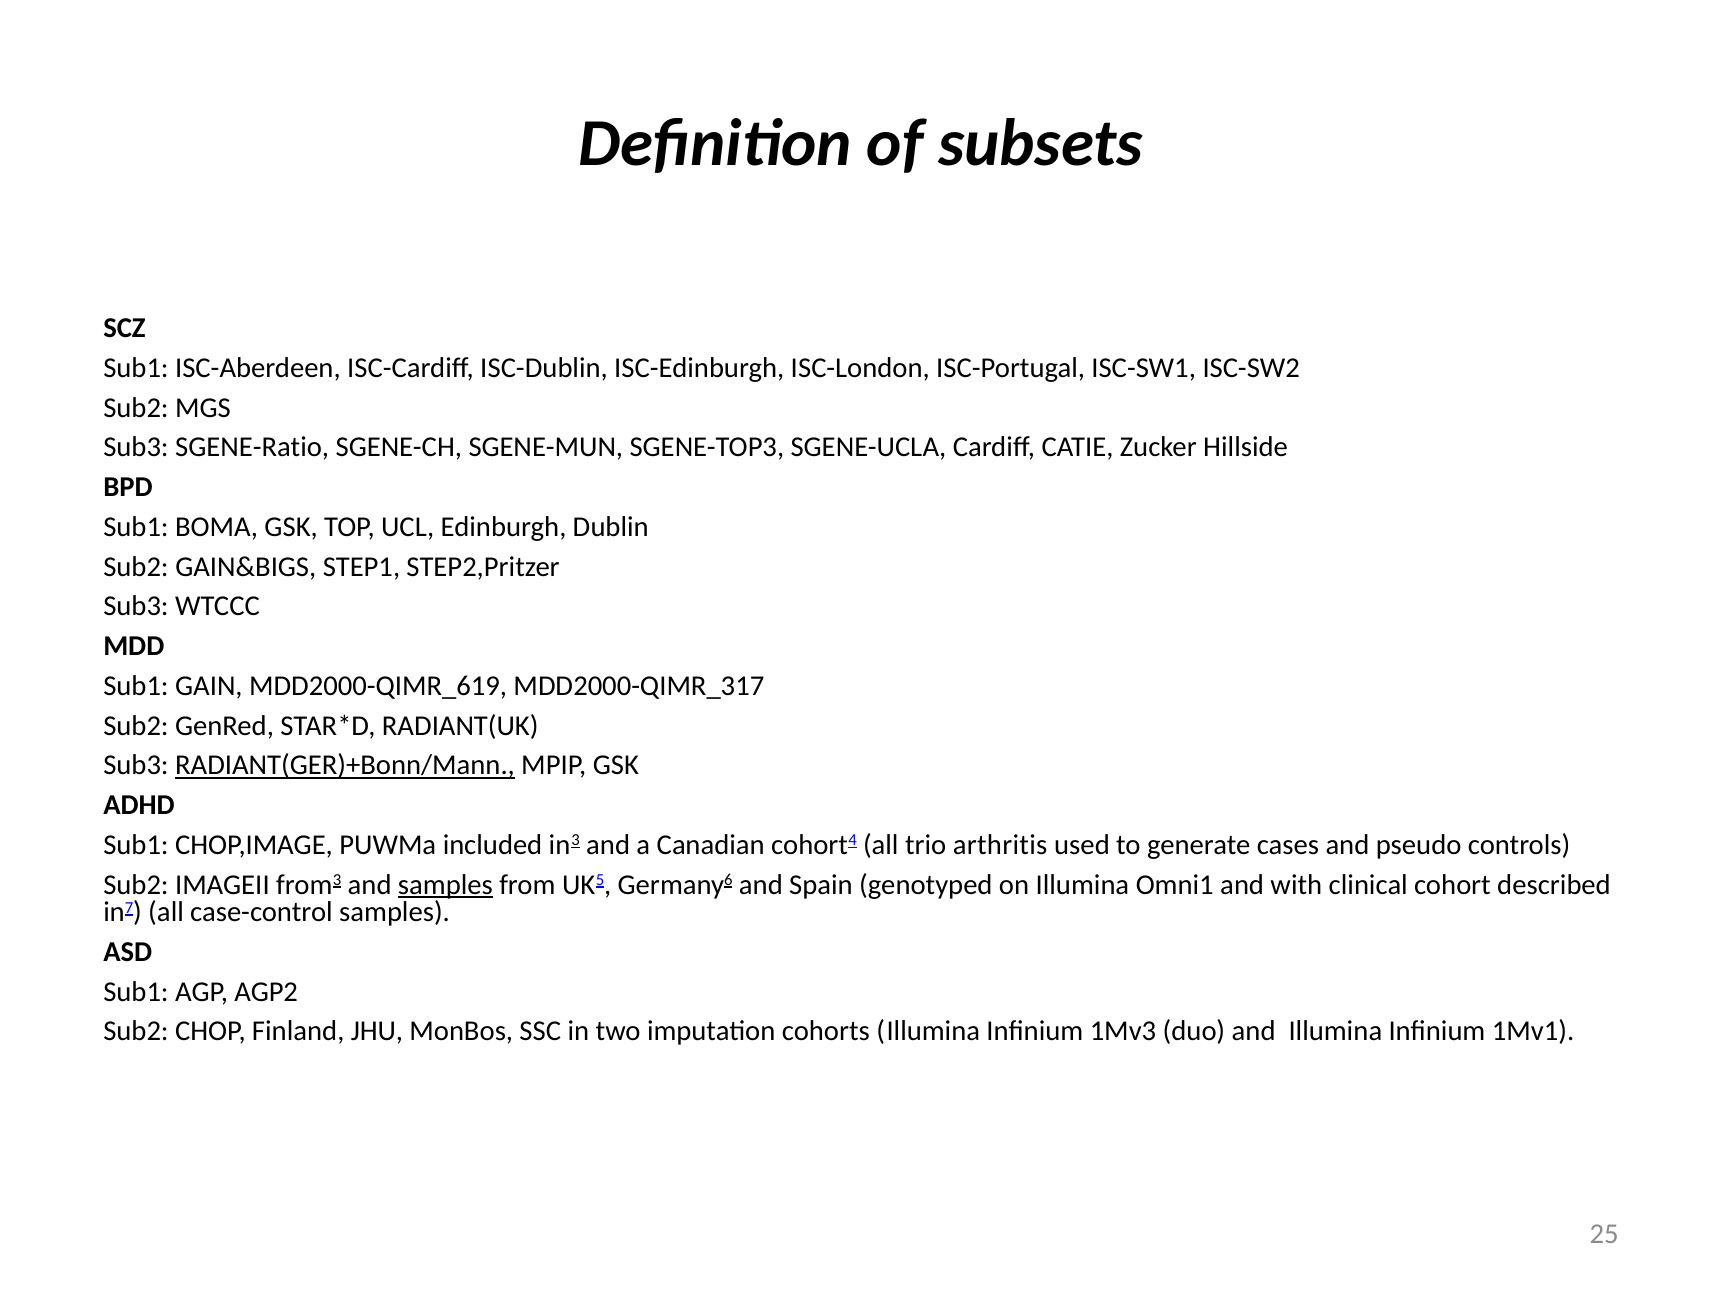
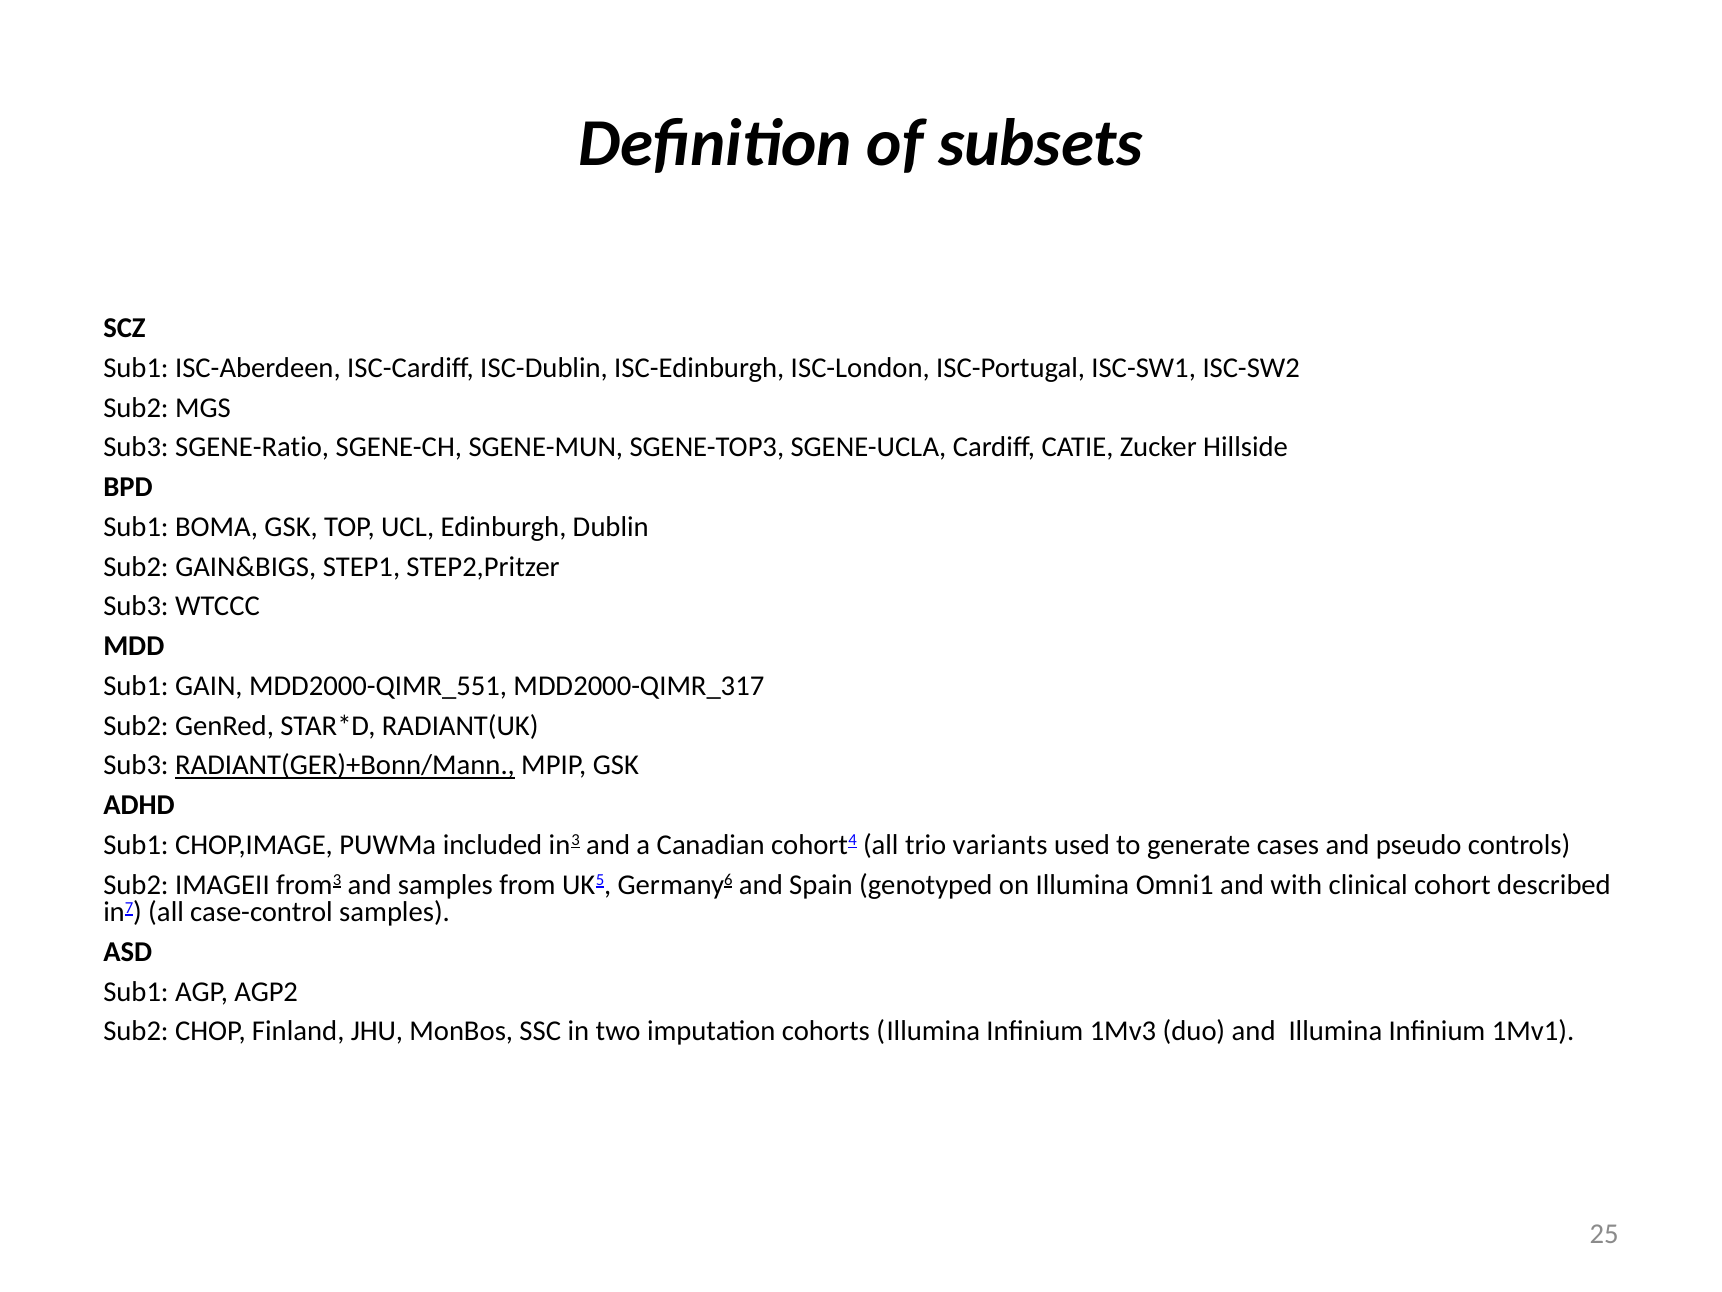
MDD2000-QIMR_619: MDD2000-QIMR_619 -> MDD2000-QIMR_551 (378, 686)
arthritis: arthritis -> variants (1000, 844)
samples underline: present -> none (445, 884)
